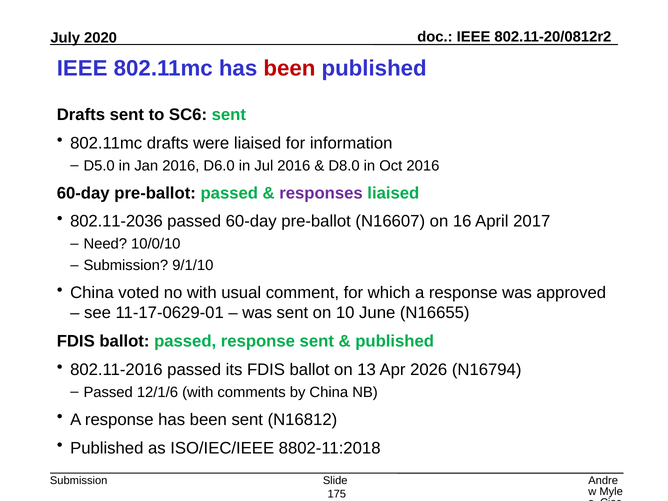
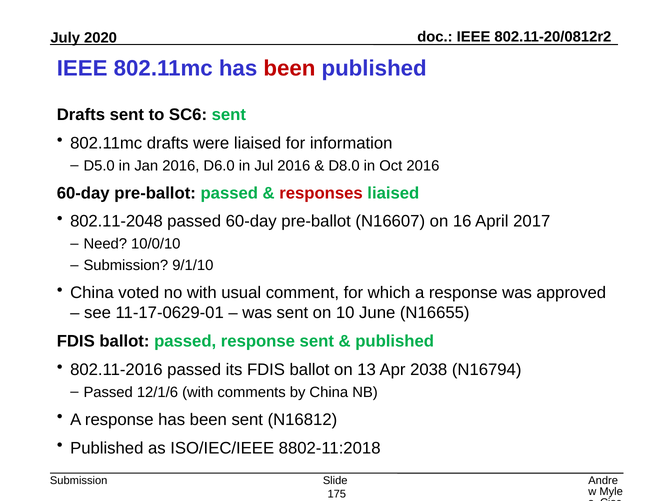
responses colour: purple -> red (321, 193)
802.11-2036: 802.11-2036 -> 802.11-2048 (116, 221)
2026: 2026 -> 2038 (429, 370)
